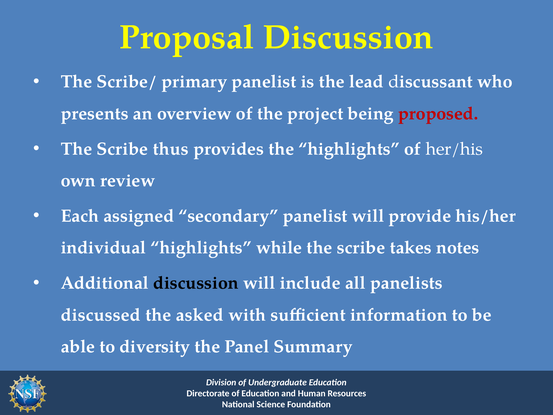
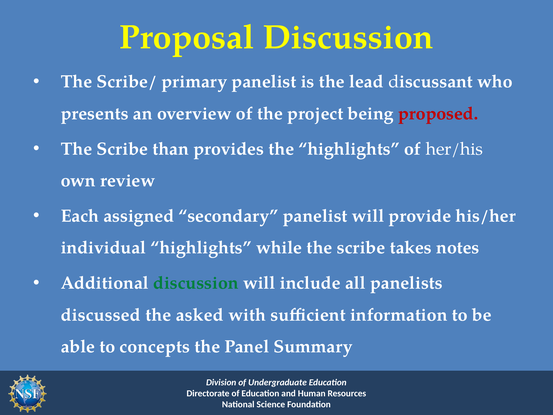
thus: thus -> than (171, 149)
discussion colour: black -> green (196, 283)
diversity: diversity -> concepts (155, 346)
